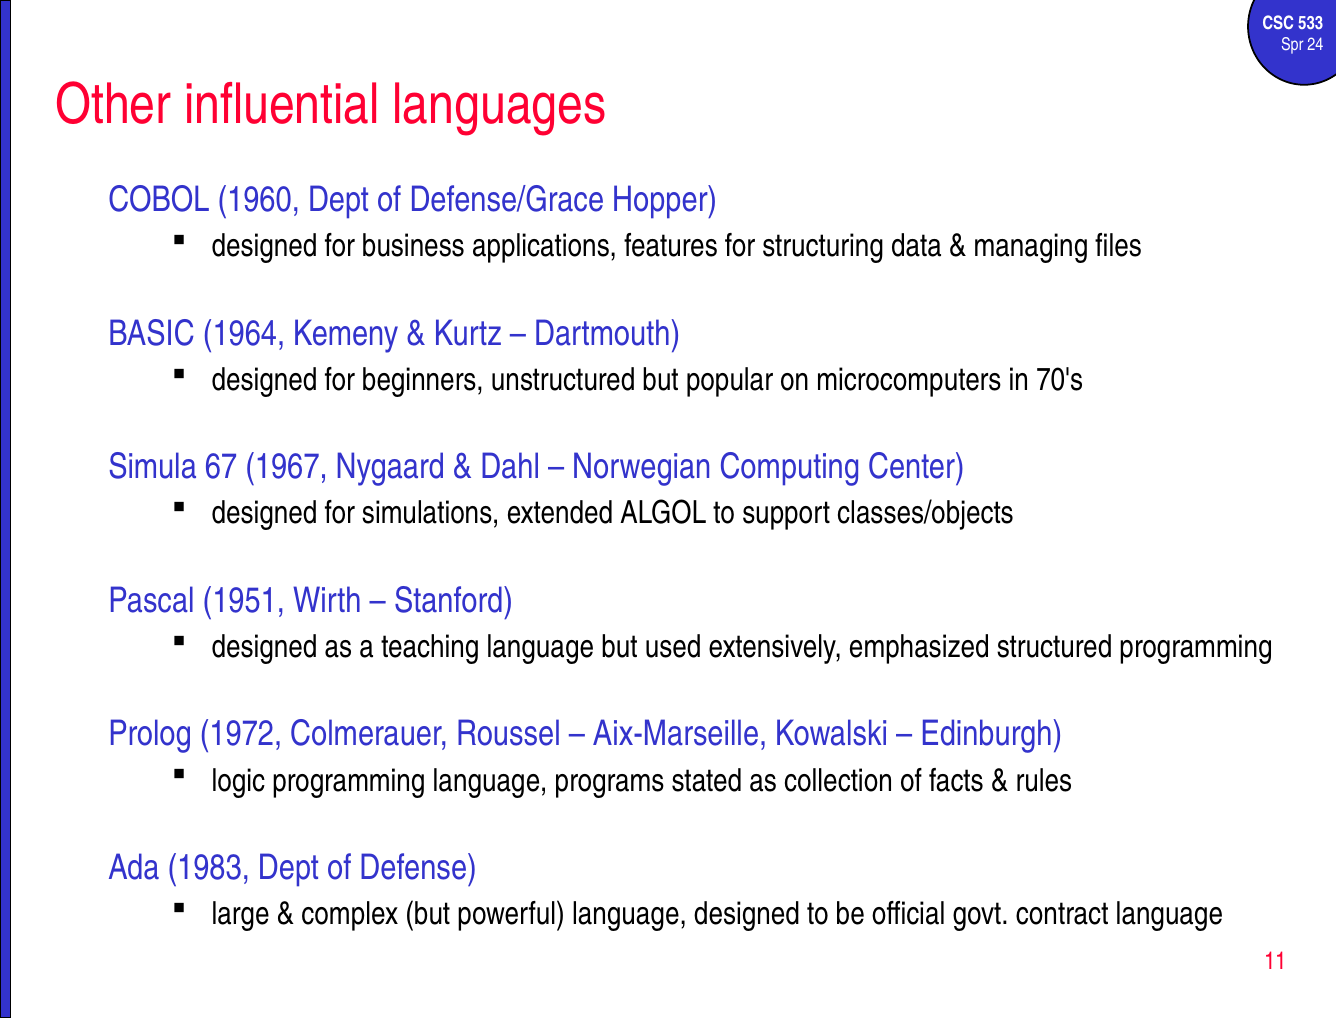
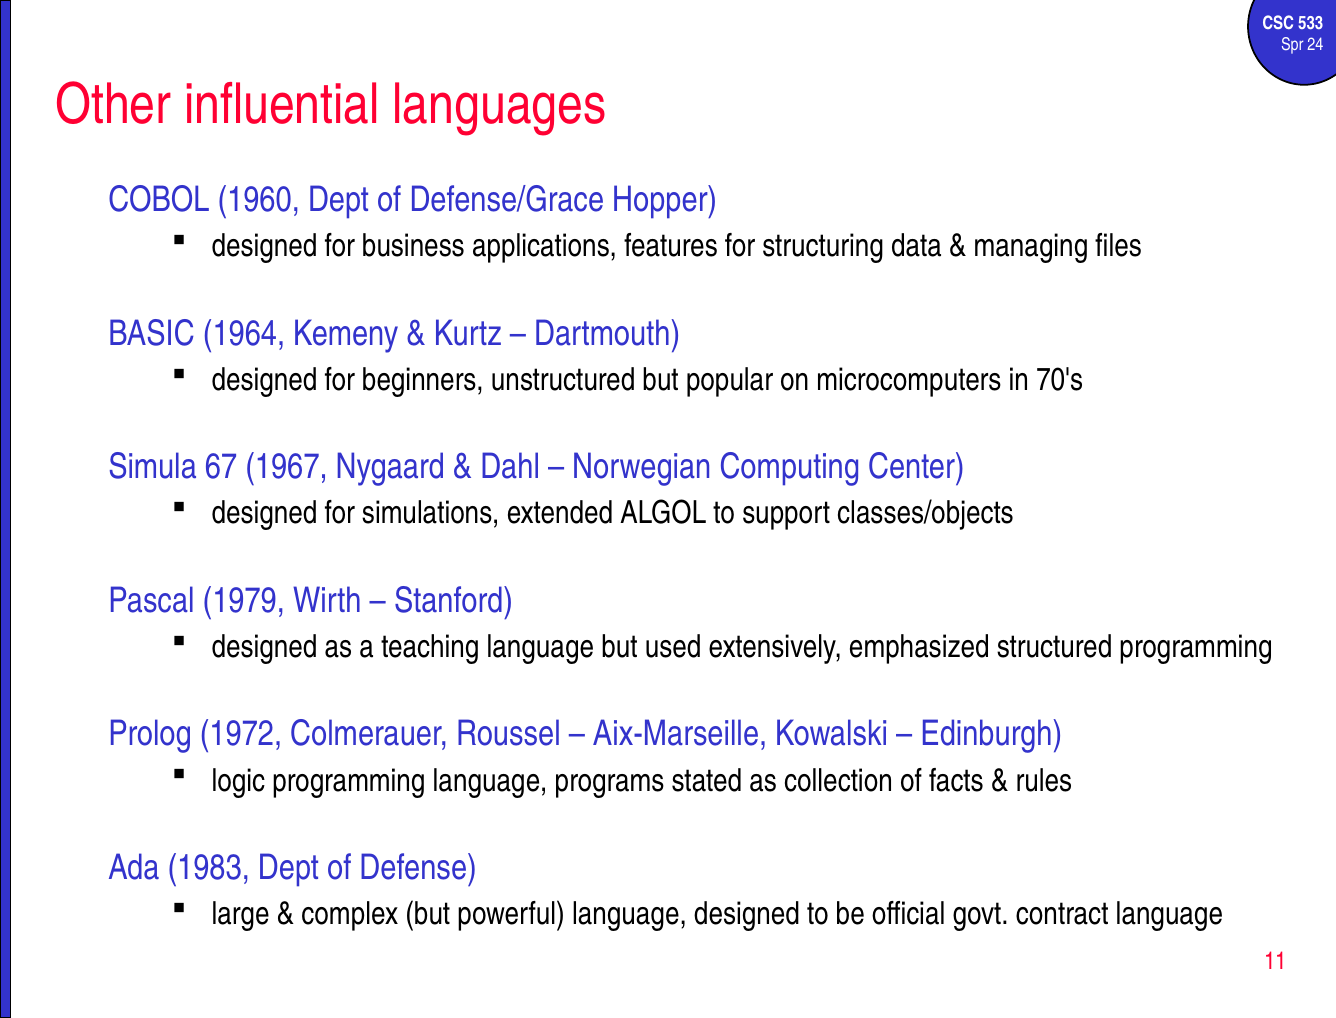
1951: 1951 -> 1979 (244, 601)
